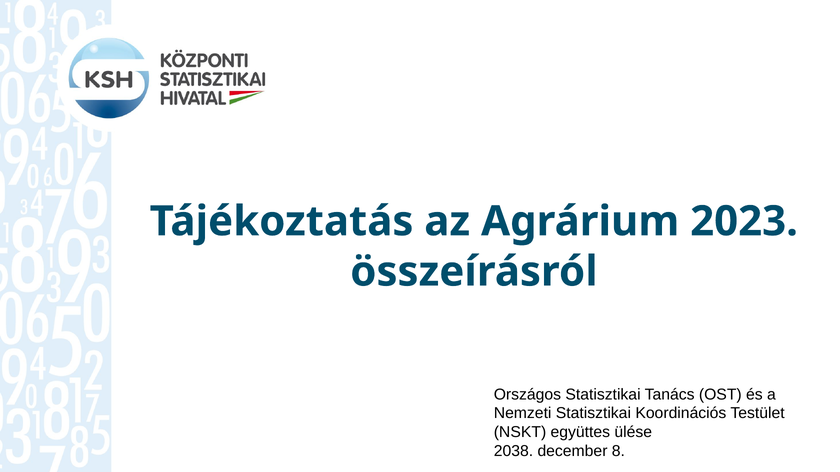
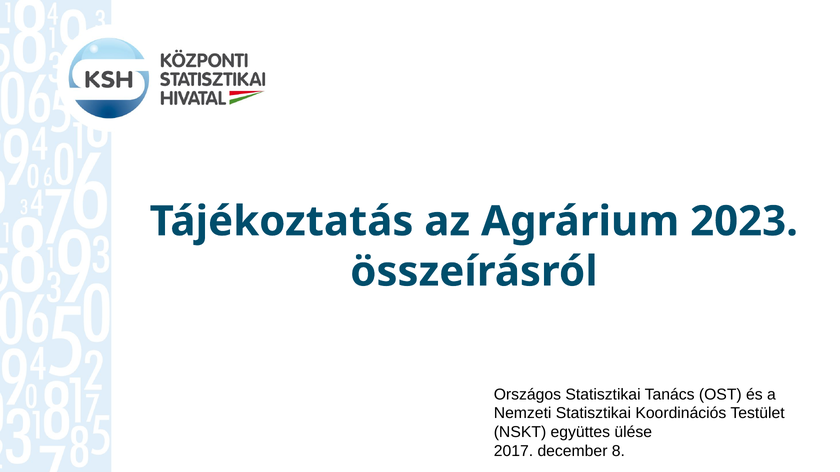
2038: 2038 -> 2017 (513, 452)
